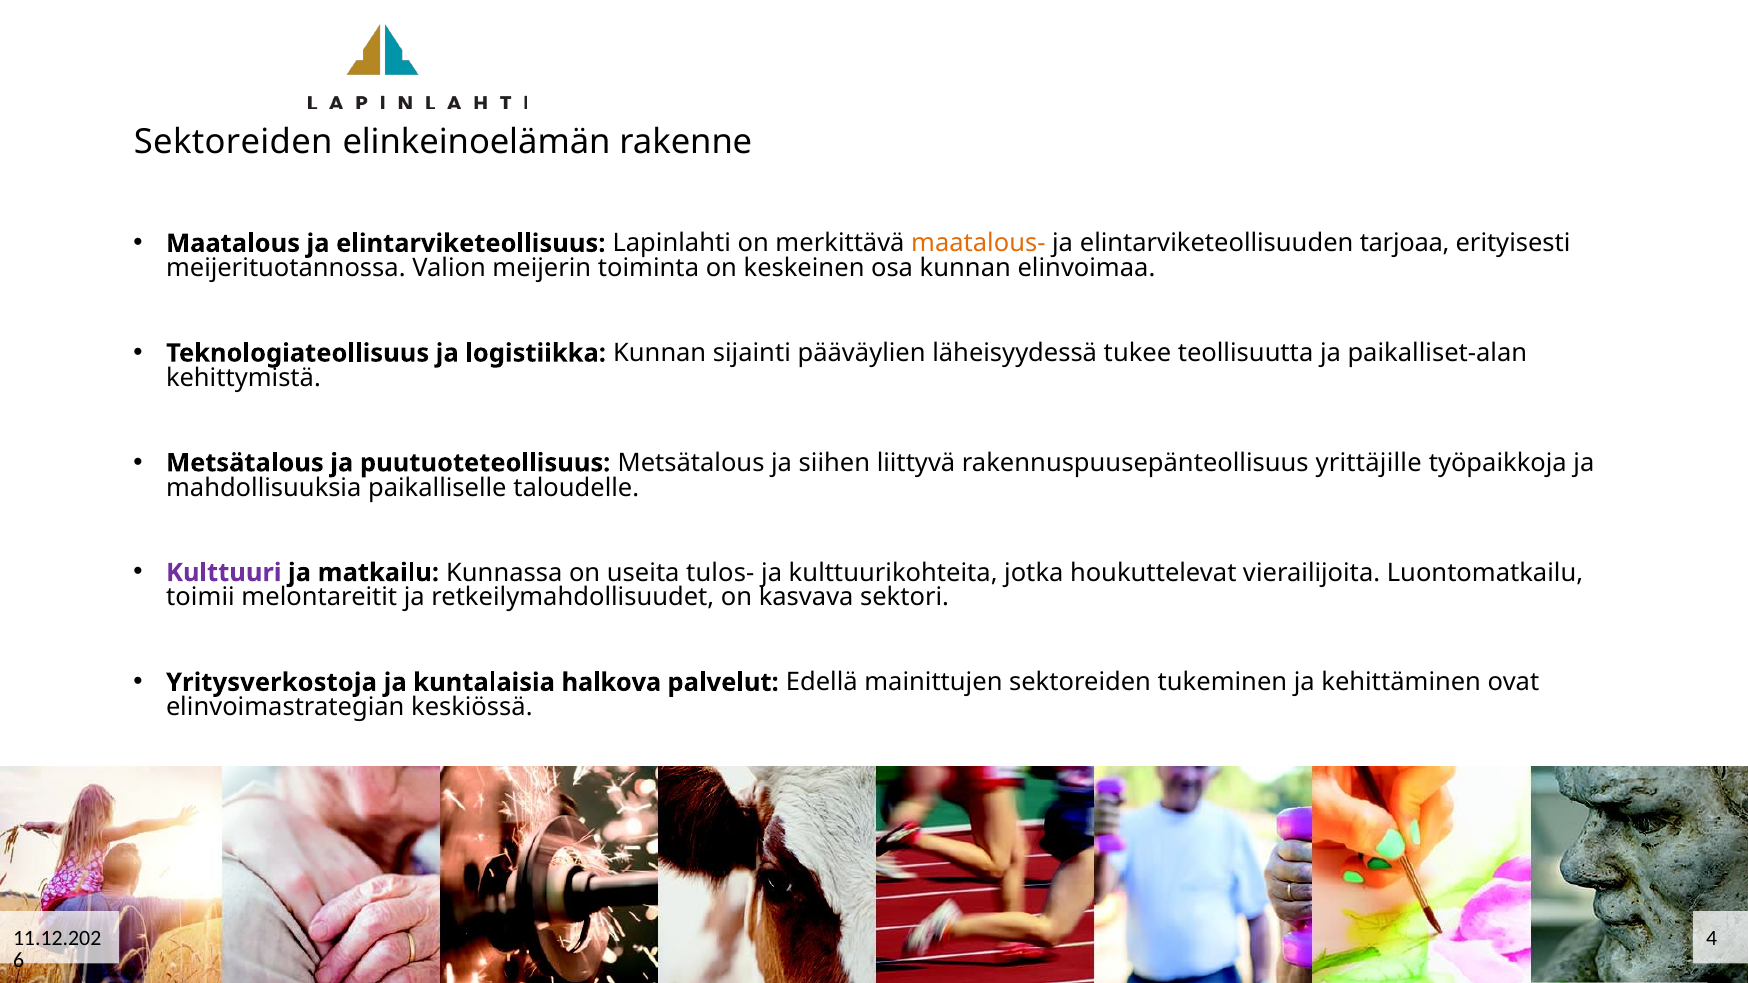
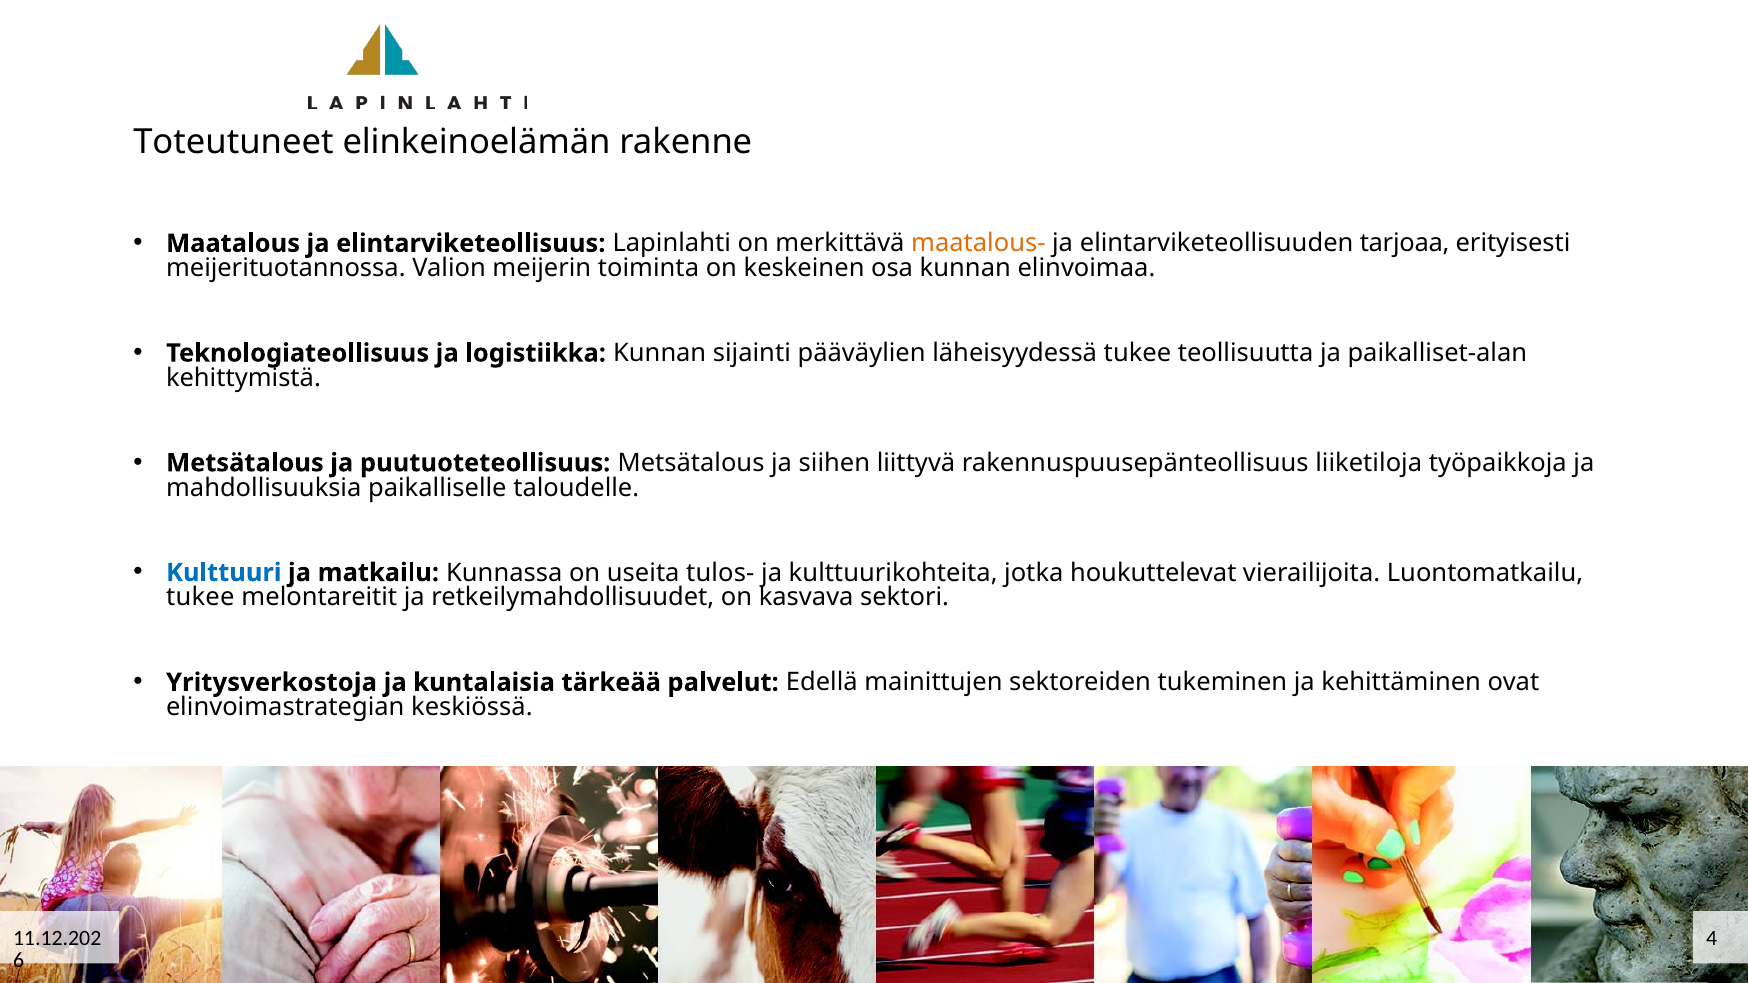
Sektoreiden: Sektoreiden -> Toteutuneet (233, 142)
yrittäjille: yrittäjille -> liiketiloja (1369, 463)
Kulttuuri colour: purple -> blue (224, 573)
toimii: toimii -> tukee (200, 598)
halkova: halkova -> tärkeää (611, 683)
